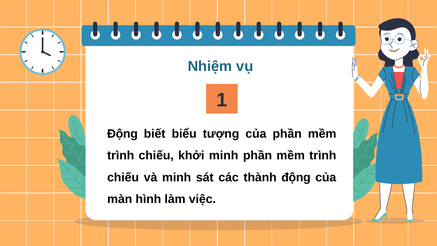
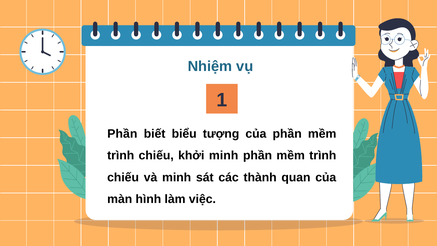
Động: Động -> Phần (122, 134)
thành động: động -> quan (296, 177)
